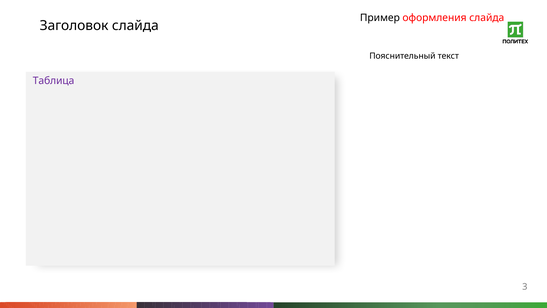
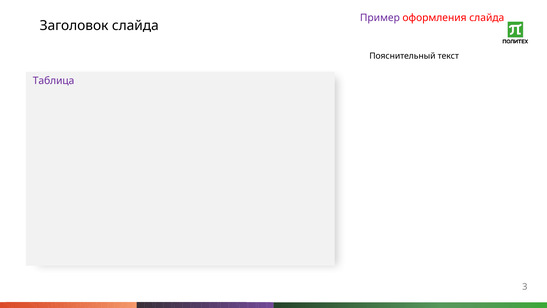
Пример colour: black -> purple (380, 18)
